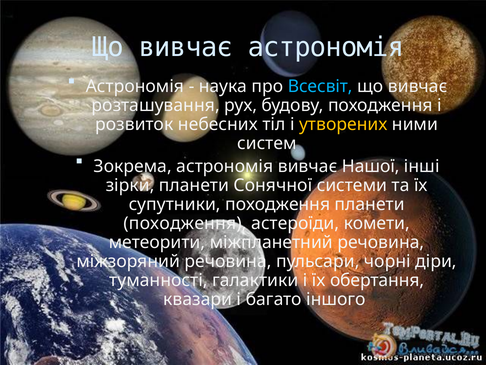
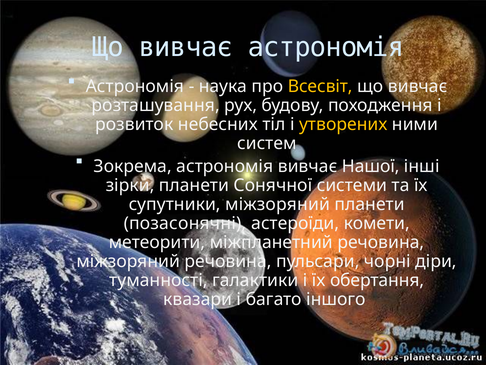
Всесвіт colour: light blue -> yellow (320, 86)
супутники походження: походження -> міжзоряний (278, 204)
походження: походження -> позасонячні (185, 223)
